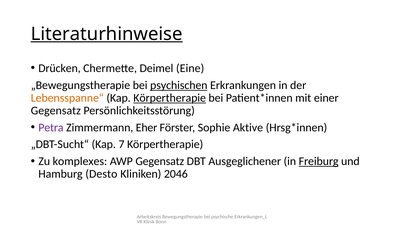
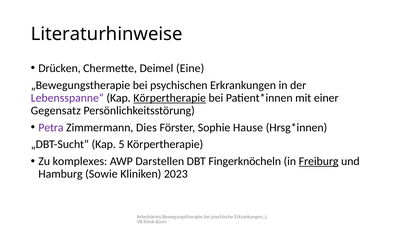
Literaturhinweise underline: present -> none (107, 34)
psychischen underline: present -> none (179, 85)
Lebensspanne“ colour: orange -> purple (67, 98)
Eher: Eher -> Dies (146, 128)
Aktive: Aktive -> Hause (248, 128)
7: 7 -> 5 (122, 145)
AWP Gegensatz: Gegensatz -> Darstellen (160, 162)
Ausgeglichener: Ausgeglichener -> Fingerknöcheln (245, 162)
Desto: Desto -> Sowie (101, 174)
2046: 2046 -> 2023 (176, 174)
